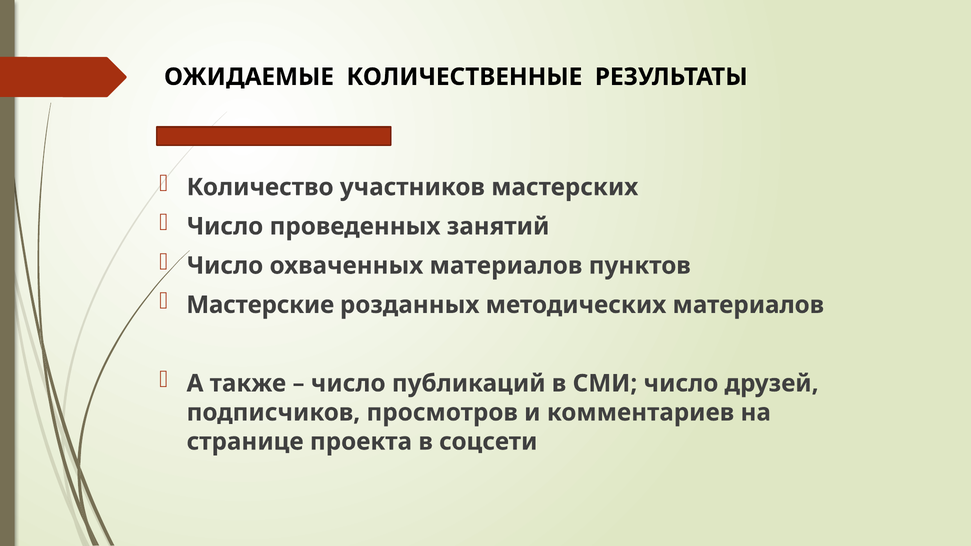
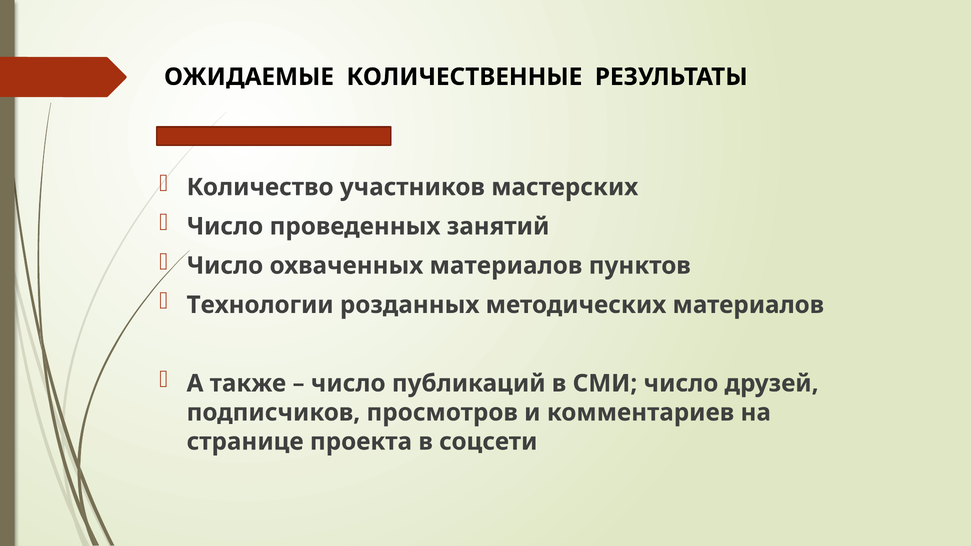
Мастерские: Мастерские -> Технологии (260, 305)
